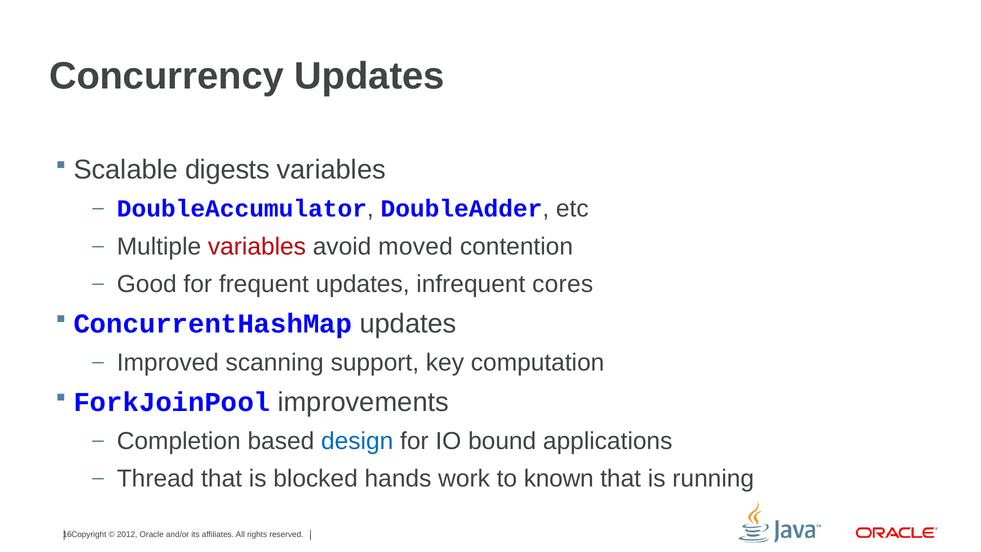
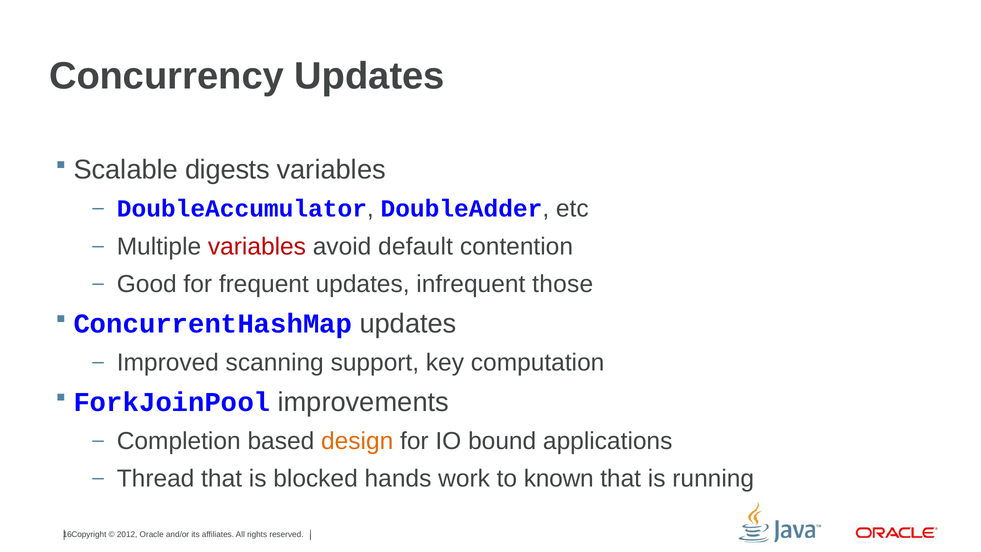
moved: moved -> default (416, 246)
cores: cores -> those (563, 284)
design colour: blue -> orange (357, 441)
